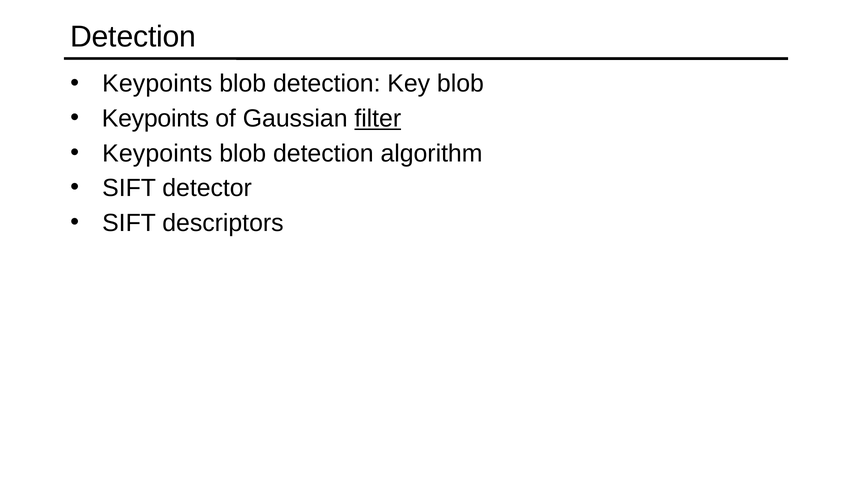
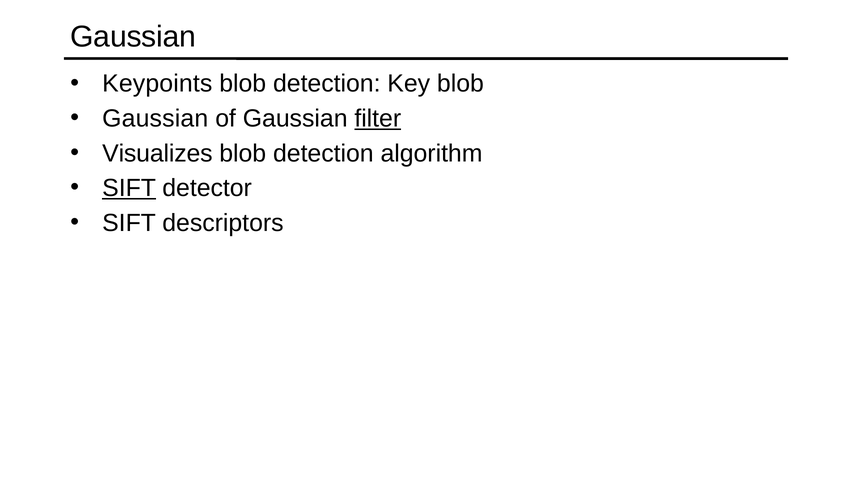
Detection: Detection -> Gaussian (133, 37)
Keypoints: Keypoints -> Gaussian (155, 119)
Keypoints: Keypoints -> Visualizes (157, 153)
SIFT underline: none -> present (129, 188)
